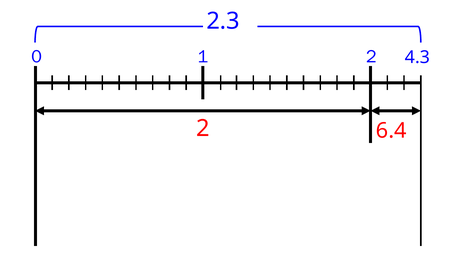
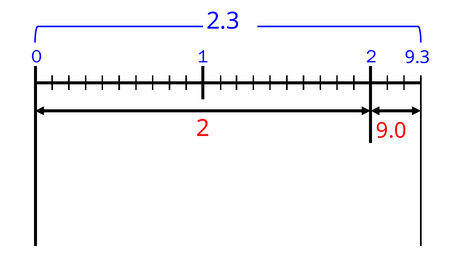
4.3: 4.3 -> 9.3 (417, 57)
6.4: 6.4 -> 9.0 (391, 131)
